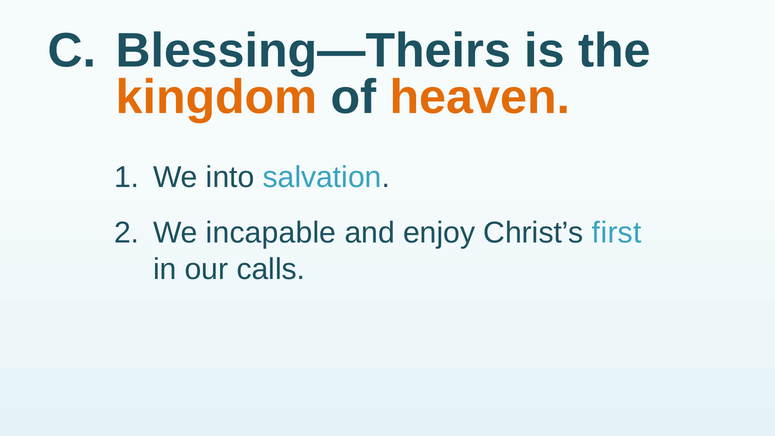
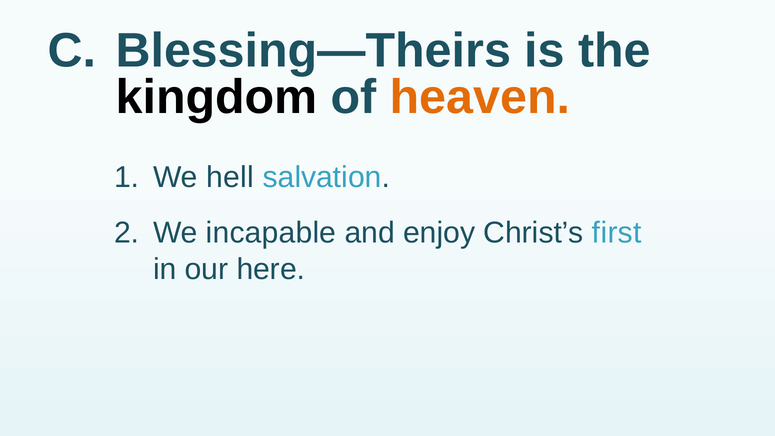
kingdom colour: orange -> black (217, 97)
into: into -> hell (230, 177)
calls: calls -> here (271, 269)
